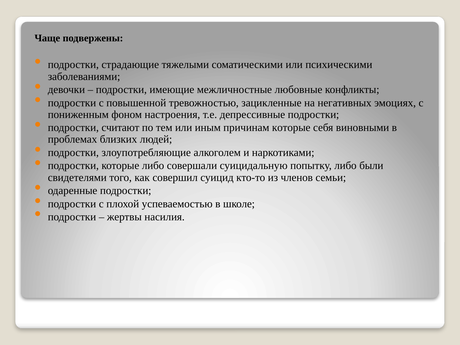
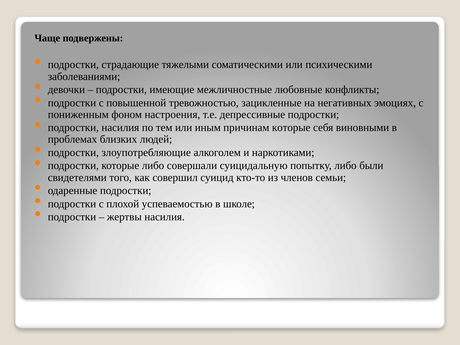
подростки считают: считают -> насилия (120, 128)
